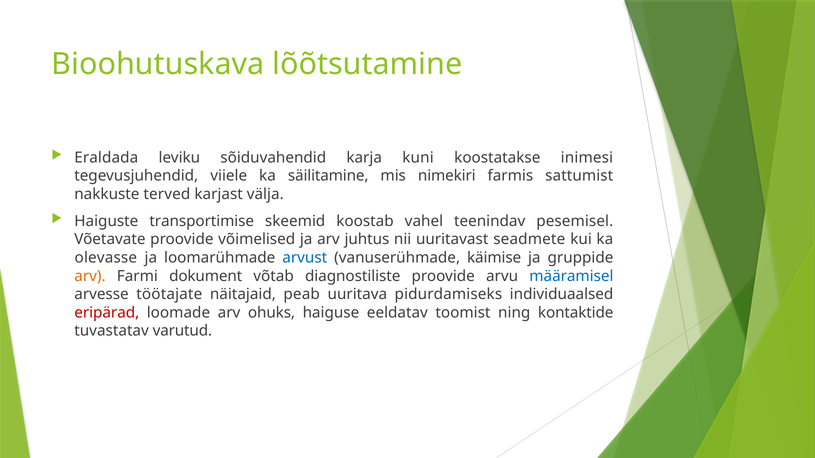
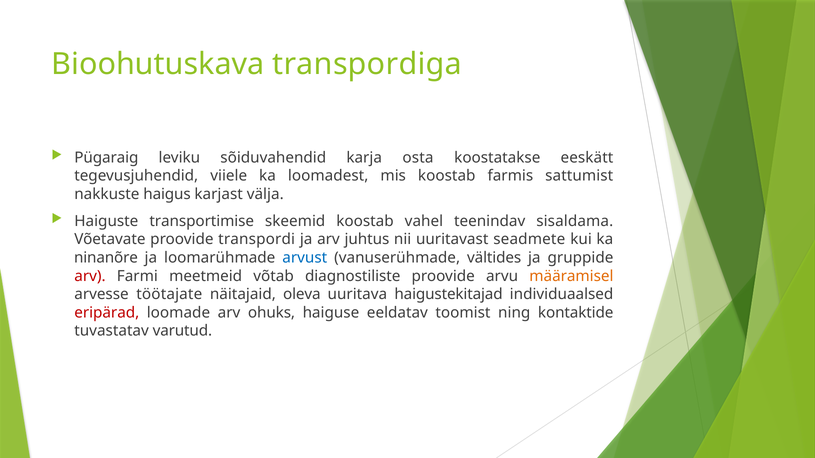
lõõtsutamine: lõõtsutamine -> transpordiga (367, 64)
Eraldada: Eraldada -> Pügaraig (106, 158)
kuni: kuni -> osta (418, 158)
inimesi: inimesi -> eeskätt (587, 158)
säilitamine: säilitamine -> loomadest (328, 176)
mis nimekiri: nimekiri -> koostab (447, 176)
terved: terved -> haigus (167, 194)
pesemisel: pesemisel -> sisaldama (575, 221)
võimelised: võimelised -> transpordi (257, 240)
olevasse: olevasse -> ninanõre (106, 258)
käimise: käimise -> vältides (494, 258)
arv colour: orange -> red (90, 276)
dokument: dokument -> meetmeid (206, 276)
määramisel colour: blue -> orange (571, 276)
peab: peab -> oleva (302, 295)
pidurdamiseks: pidurdamiseks -> haigustekitajad (449, 295)
